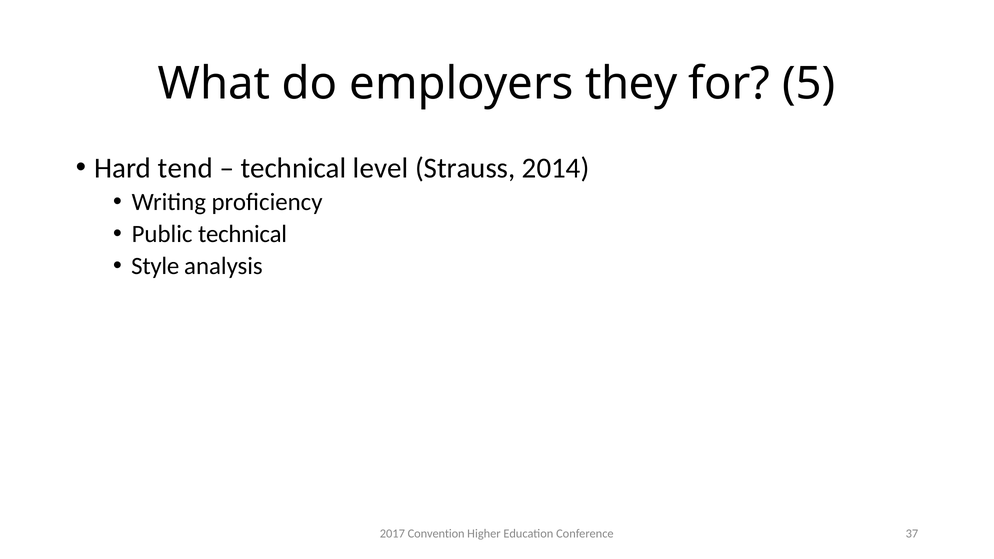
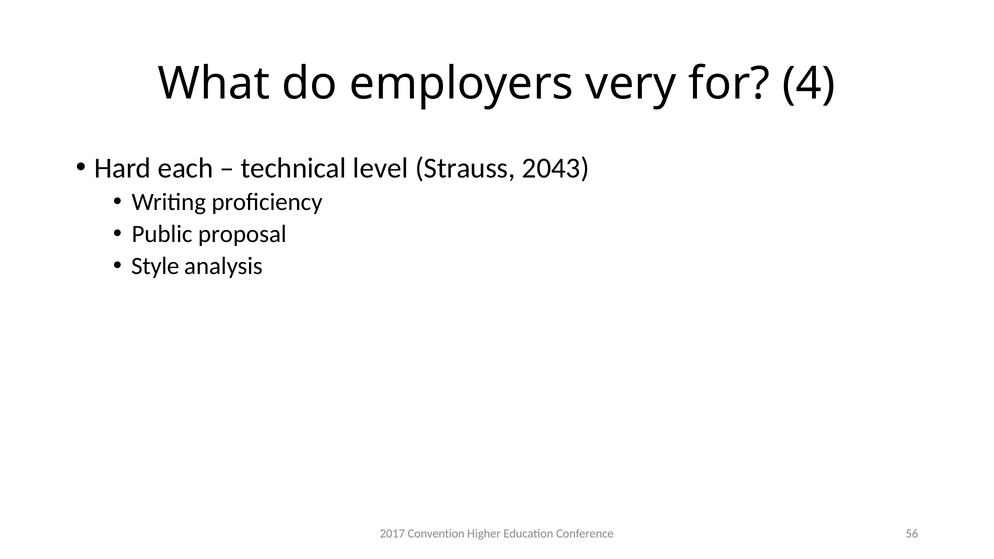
they: they -> very (631, 83)
5: 5 -> 4 (809, 83)
tend: tend -> each (186, 168)
2014: 2014 -> 2043 (556, 168)
Public technical: technical -> proposal (242, 234)
37: 37 -> 56 (912, 534)
